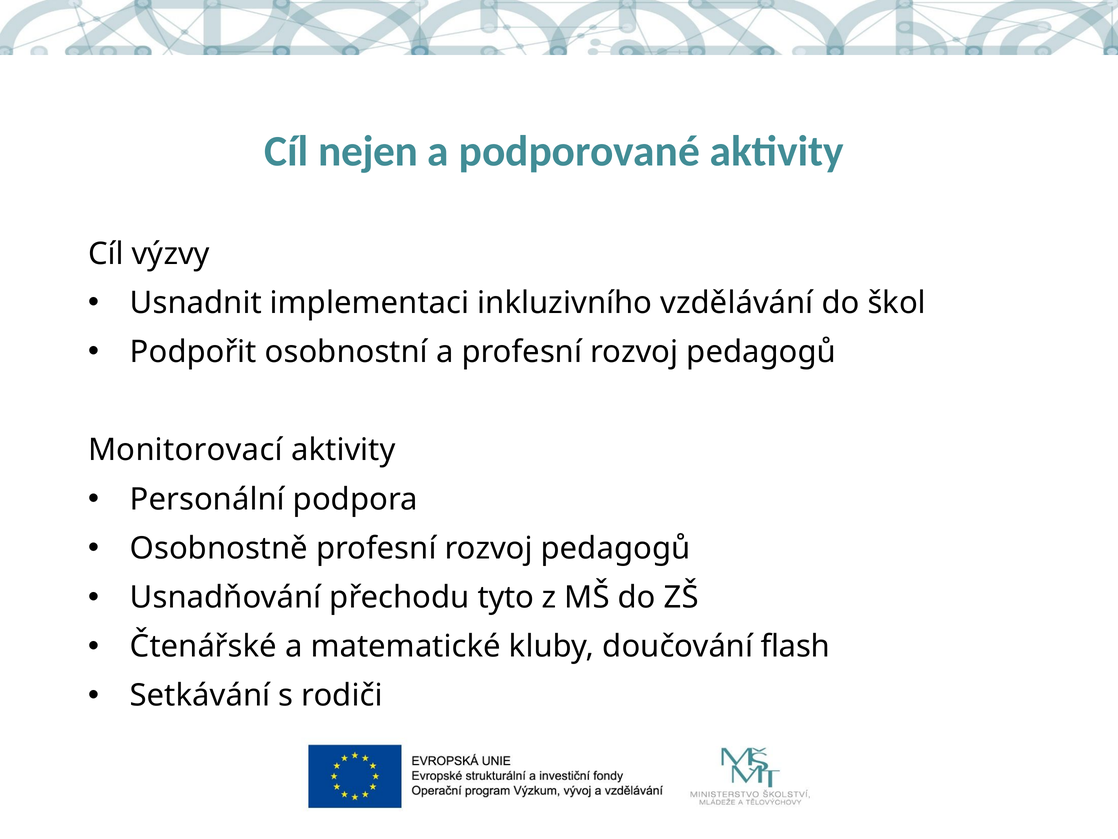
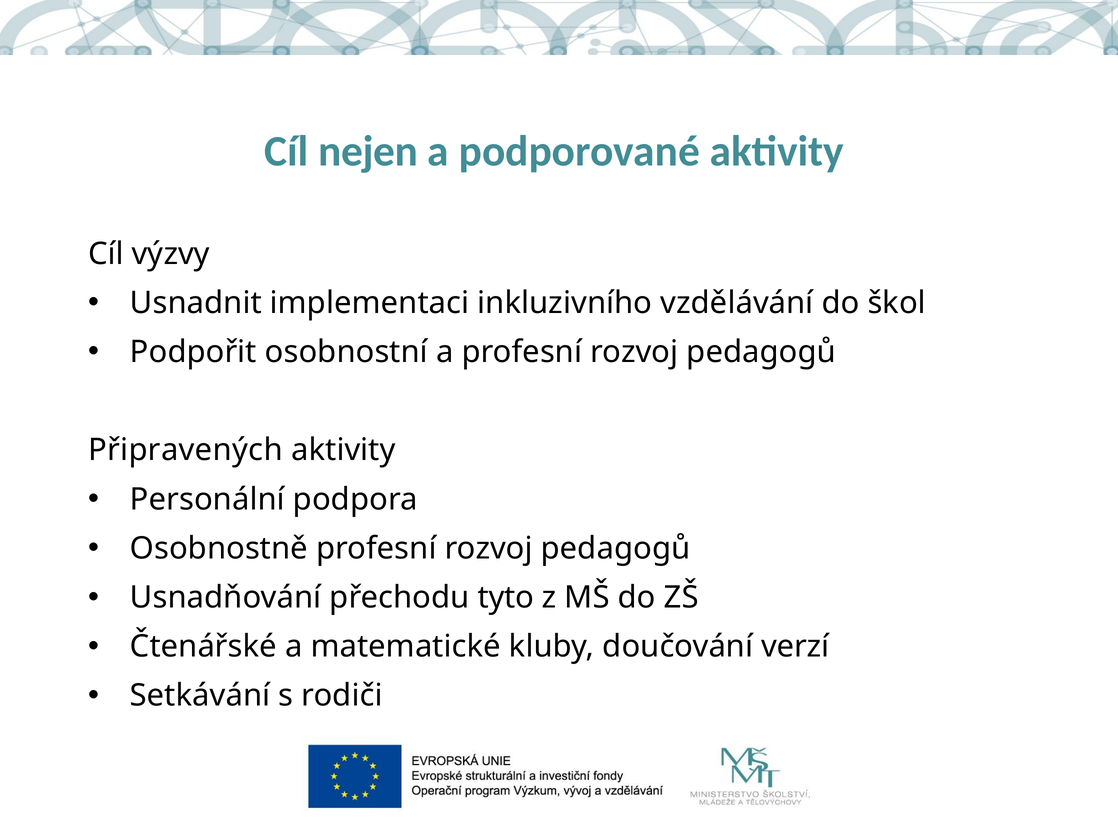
Monitorovací: Monitorovací -> Připravených (185, 450)
flash: flash -> verzí (795, 646)
